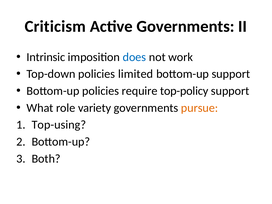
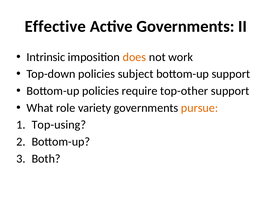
Criticism: Criticism -> Effective (55, 26)
does colour: blue -> orange (134, 57)
limited: limited -> subject (136, 74)
top-policy: top-policy -> top-other (184, 91)
